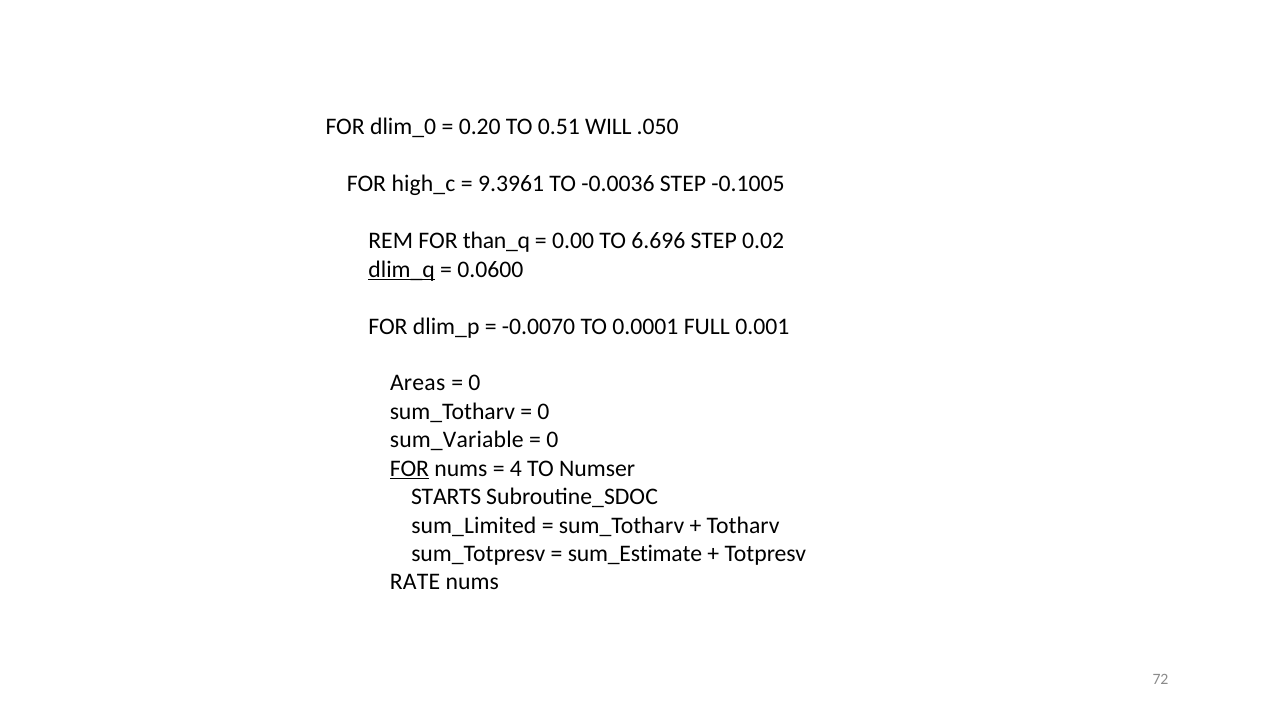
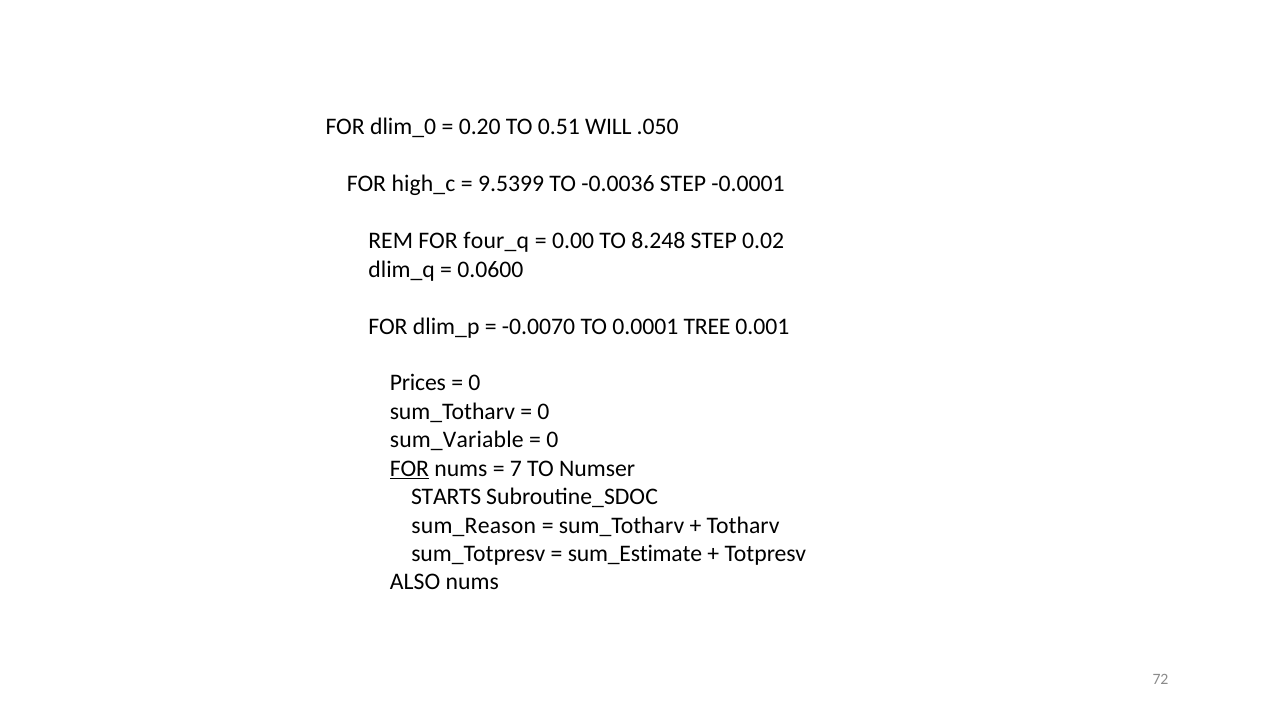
9.3961: 9.3961 -> 9.5399 (511, 184)
-0.1005: -0.1005 -> -0.0001 (748, 184)
than_q: than_q -> four_q (496, 241)
6.696: 6.696 -> 8.248 (658, 241)
dlim_q underline: present -> none (402, 270)
FULL: FULL -> TREE (707, 326)
Areas: Areas -> Prices (418, 383)
4: 4 -> 7 (516, 469)
sum_Limited: sum_Limited -> sum_Reason (474, 526)
RATE: RATE -> ALSO (415, 583)
